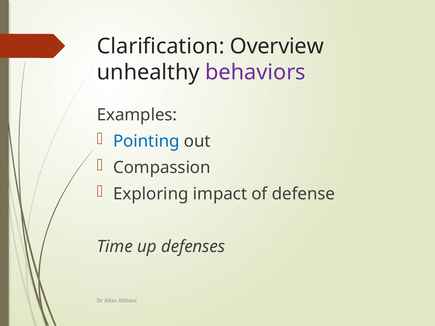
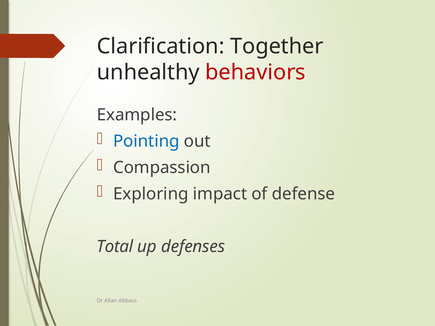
Overview: Overview -> Together (277, 46)
behaviors colour: purple -> red (255, 73)
Time: Time -> Total (115, 247)
